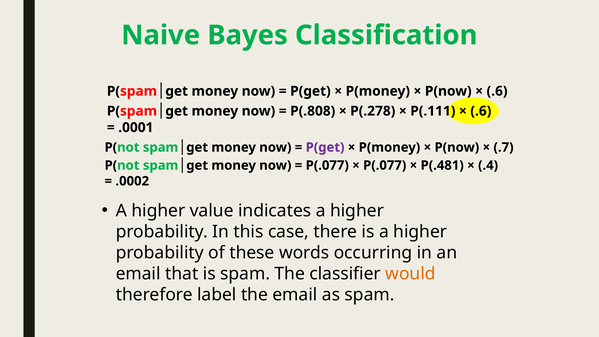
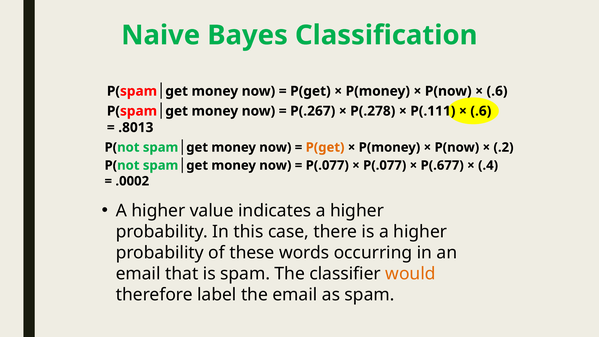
P(.808: P(.808 -> P(.267 (313, 111)
.0001: .0001 -> .8013 (136, 127)
P(get colour: purple -> orange (325, 147)
.7: .7 -> .2 (504, 147)
P(.481: P(.481 -> P(.677 (442, 165)
